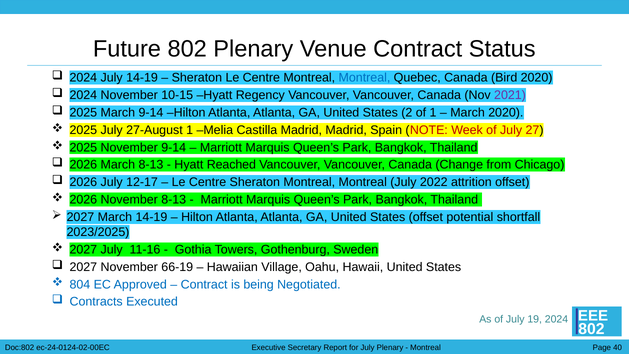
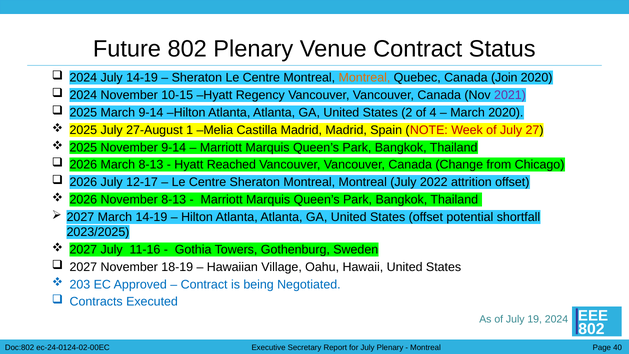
Montreal colour: blue -> orange (364, 78)
Bird: Bird -> Join (504, 78)
of 1: 1 -> 4 (433, 113)
66-19: 66-19 -> 18-19 (177, 267)
804: 804 -> 203 (80, 284)
